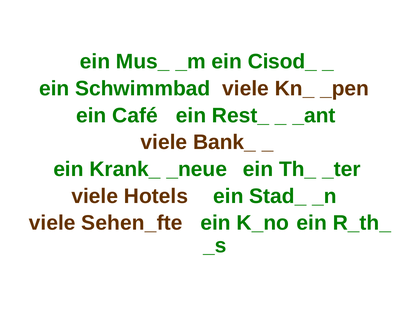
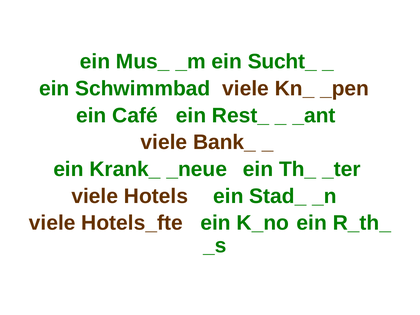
Cisod_: Cisod_ -> Sucht_ (282, 62)
Sehen_fte: Sehen_fte -> Hotels_fte (132, 223)
